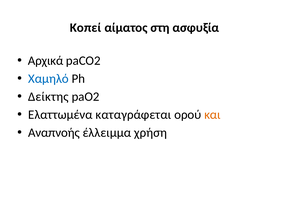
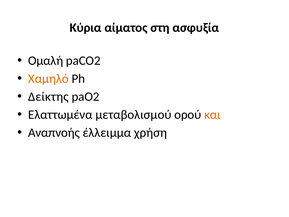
Κοπεί: Κοπεί -> Κύρια (86, 28)
Αρχικά: Αρχικά -> Ομαλή (46, 61)
Χαμηλό colour: blue -> orange (48, 79)
καταγράφεται: καταγράφεται -> μεταβολισμού (133, 115)
